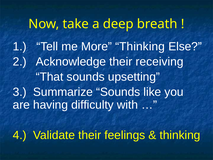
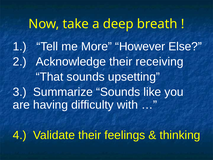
More Thinking: Thinking -> However (140, 46)
